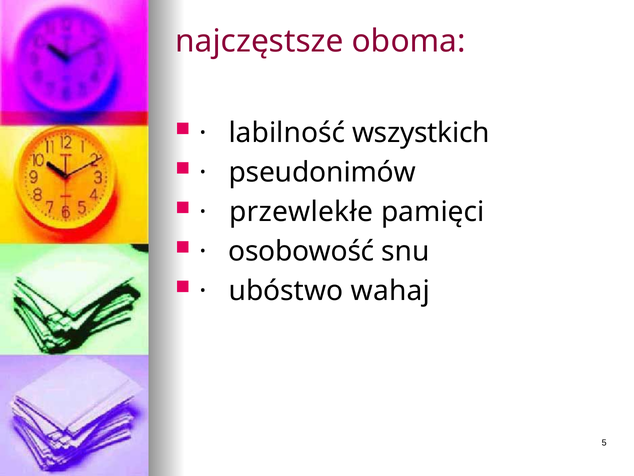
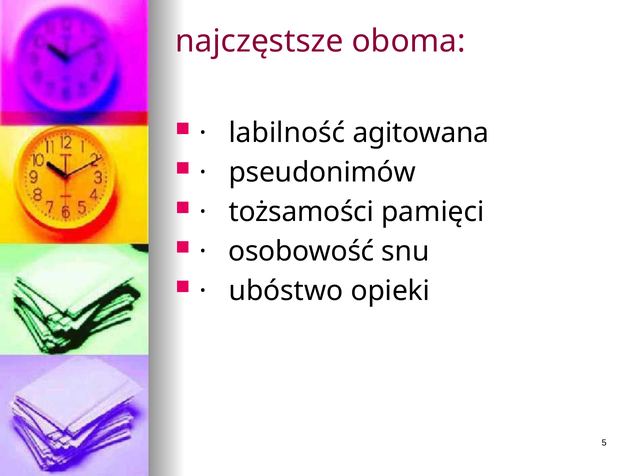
wszystkich: wszystkich -> agitowana (421, 133)
przewlekłe: przewlekłe -> tożsamości (301, 212)
wahaj: wahaj -> opieki (390, 291)
